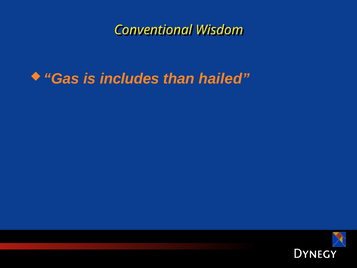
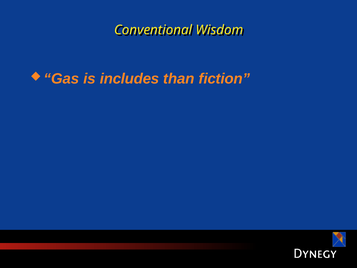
hailed: hailed -> fiction (224, 79)
